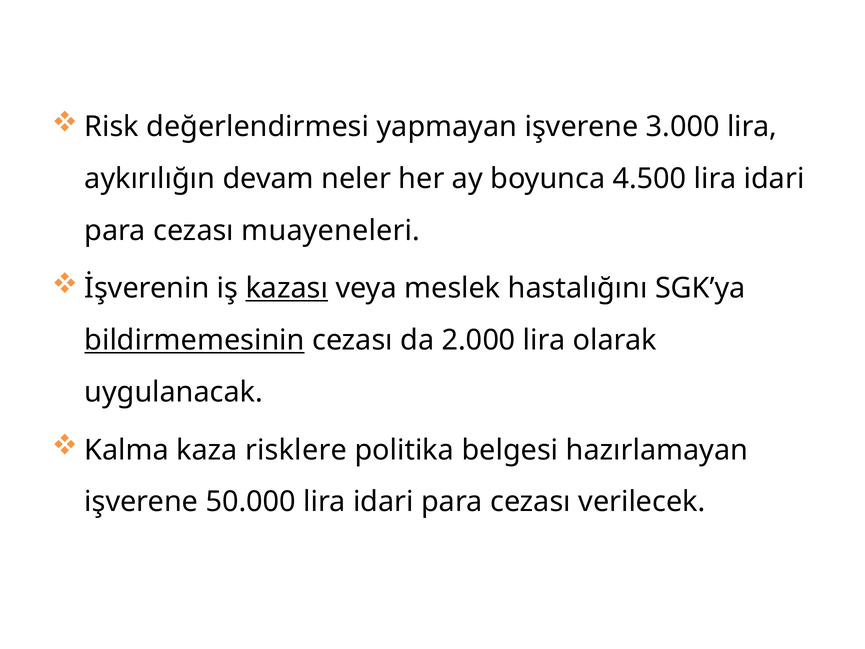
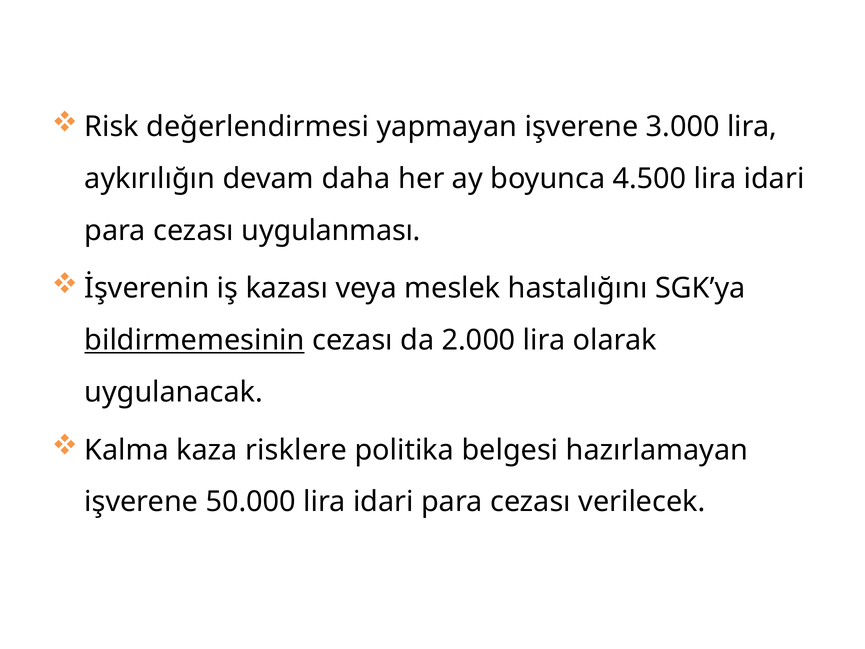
neler: neler -> daha (356, 179)
muayeneleri: muayeneleri -> uygulanması (331, 231)
kazası underline: present -> none (287, 288)
